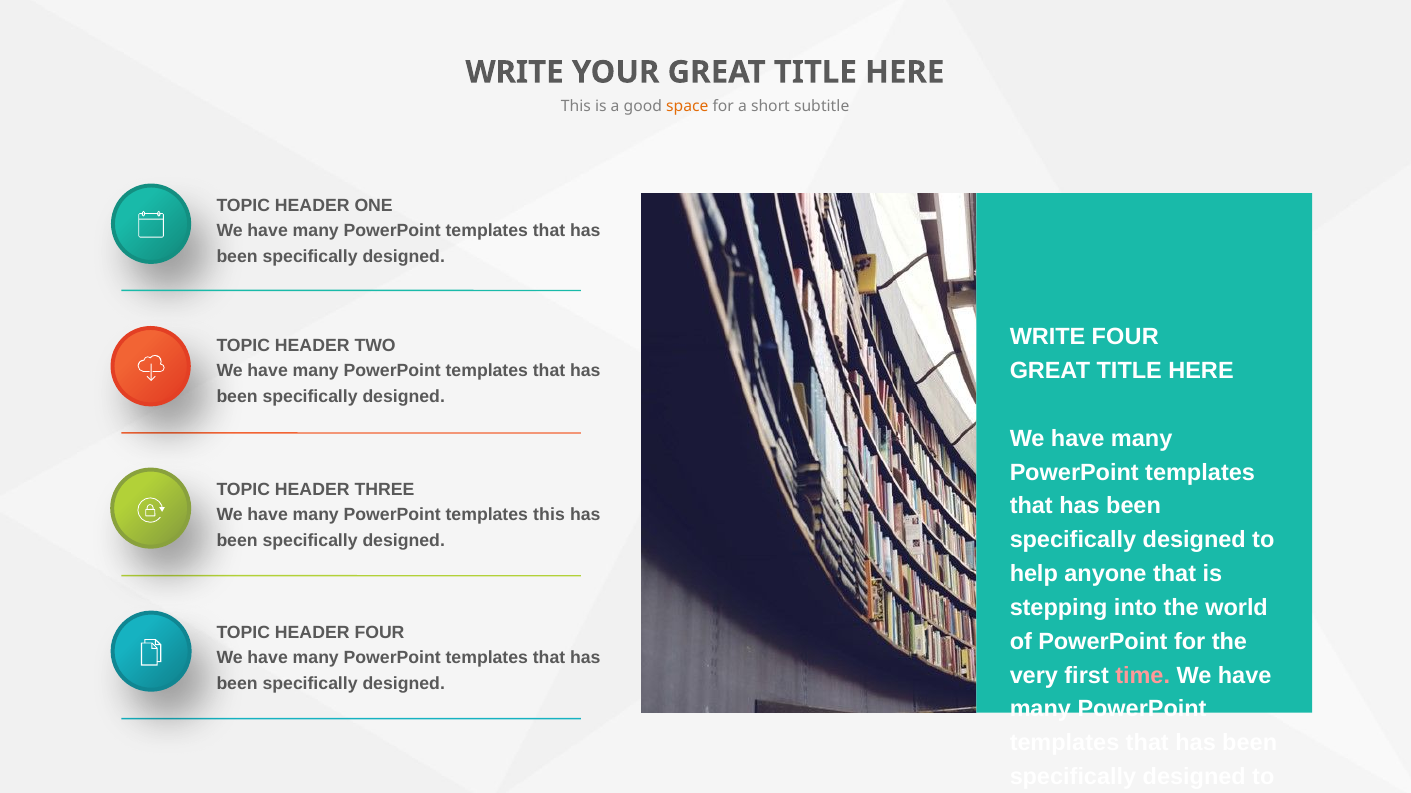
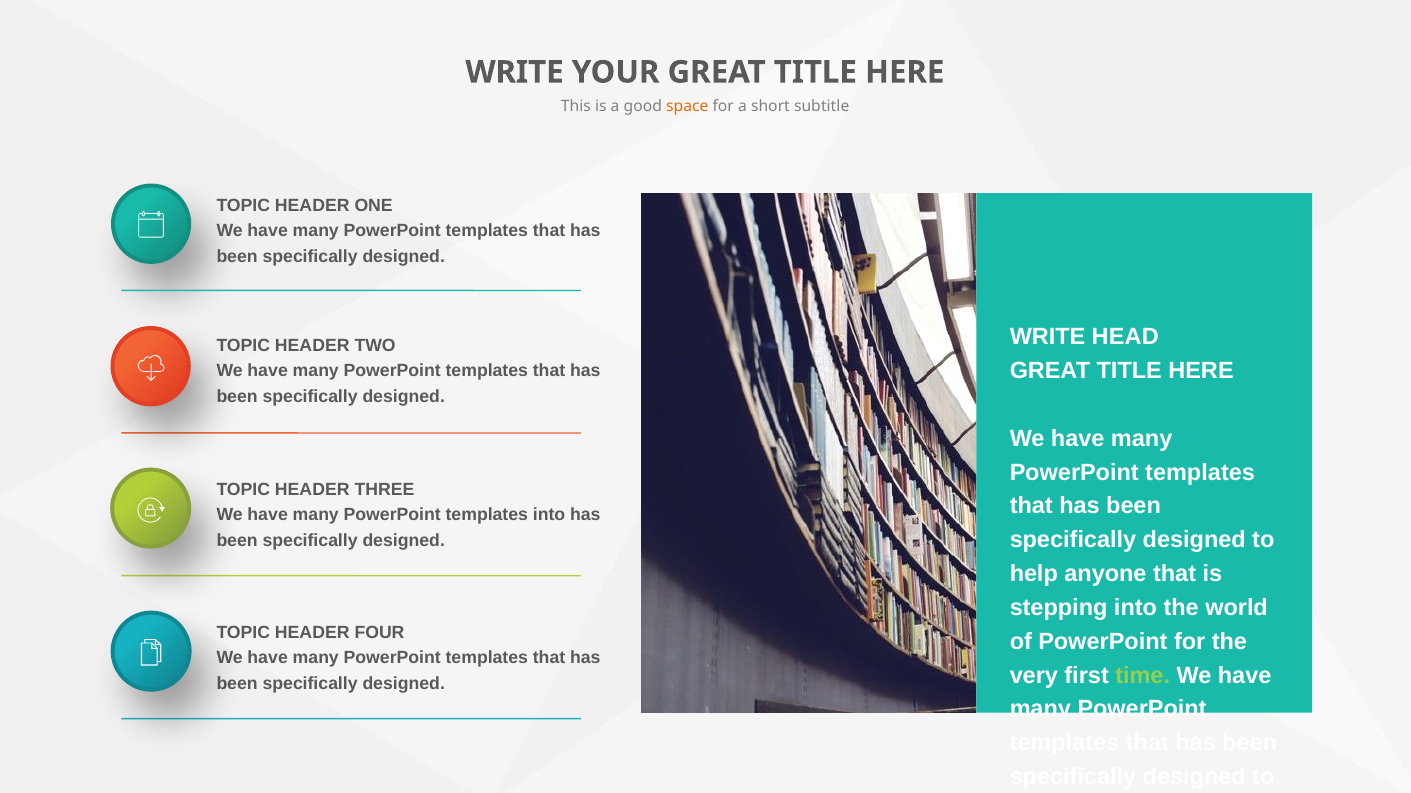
WRITE FOUR: FOUR -> HEAD (1125, 337)
templates this: this -> into (549, 515)
time colour: pink -> light green (1143, 676)
